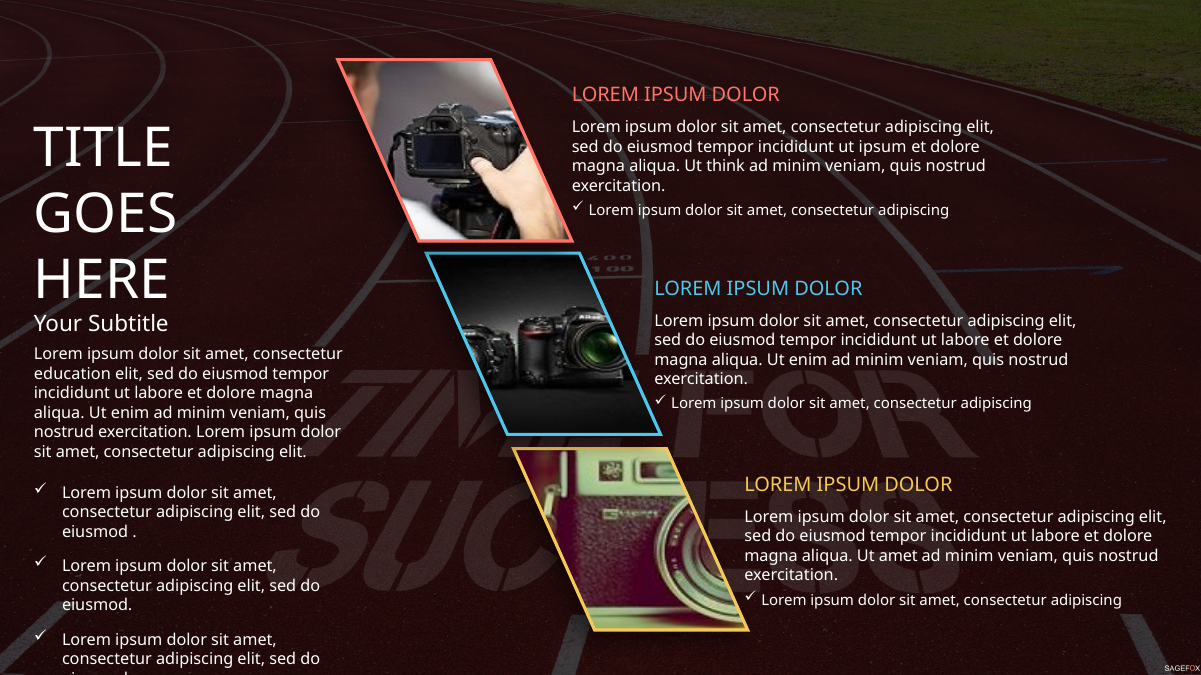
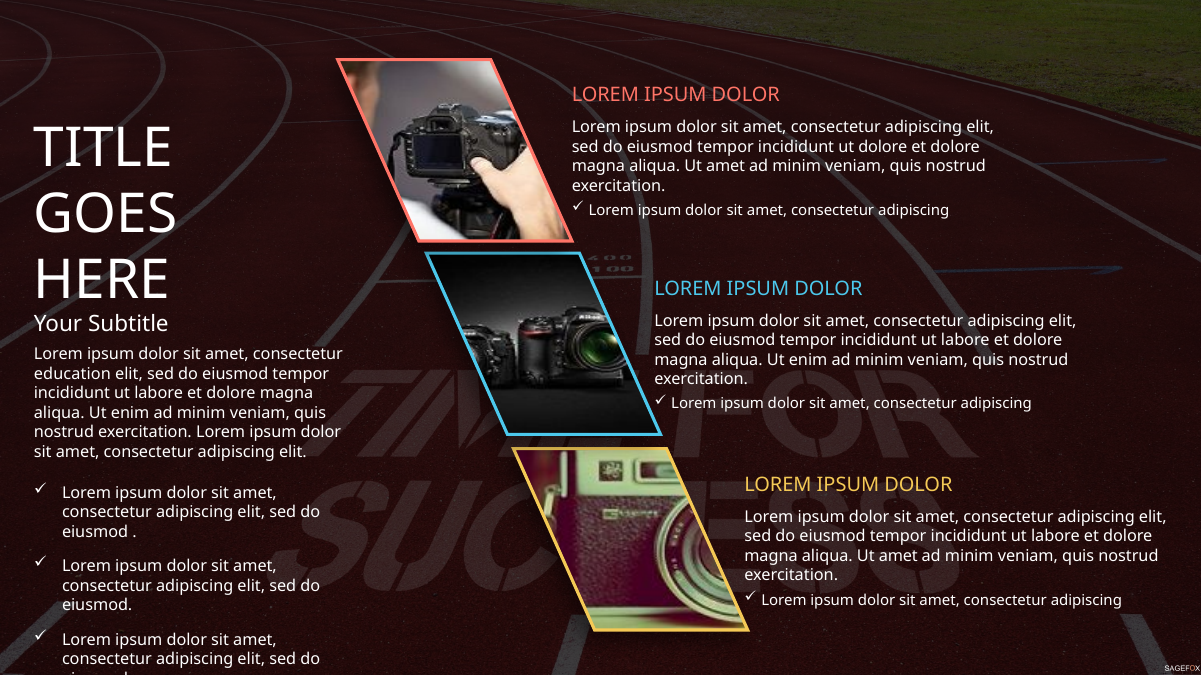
ut ipsum: ipsum -> dolore (883, 147)
think: think -> amet (726, 166)
